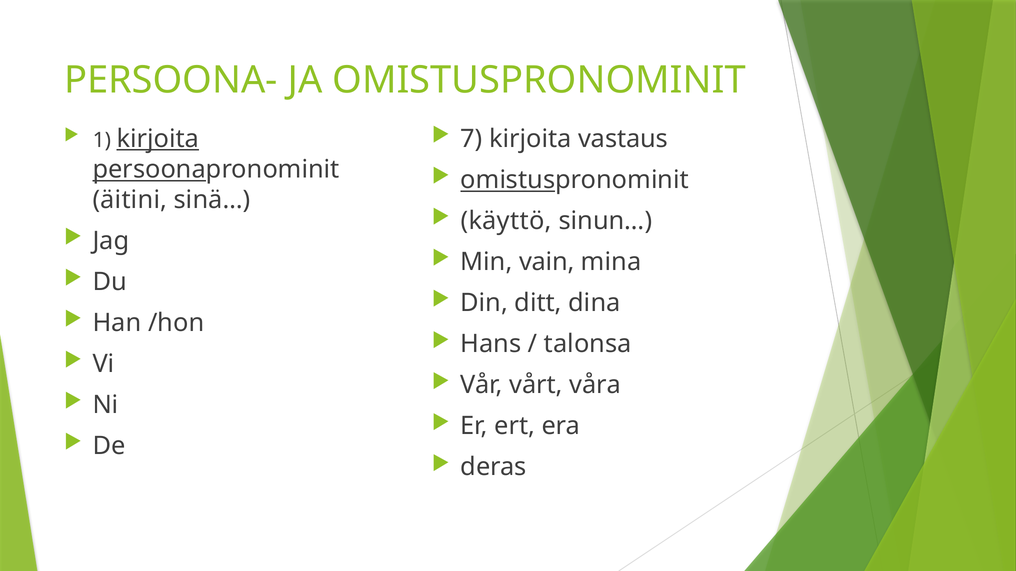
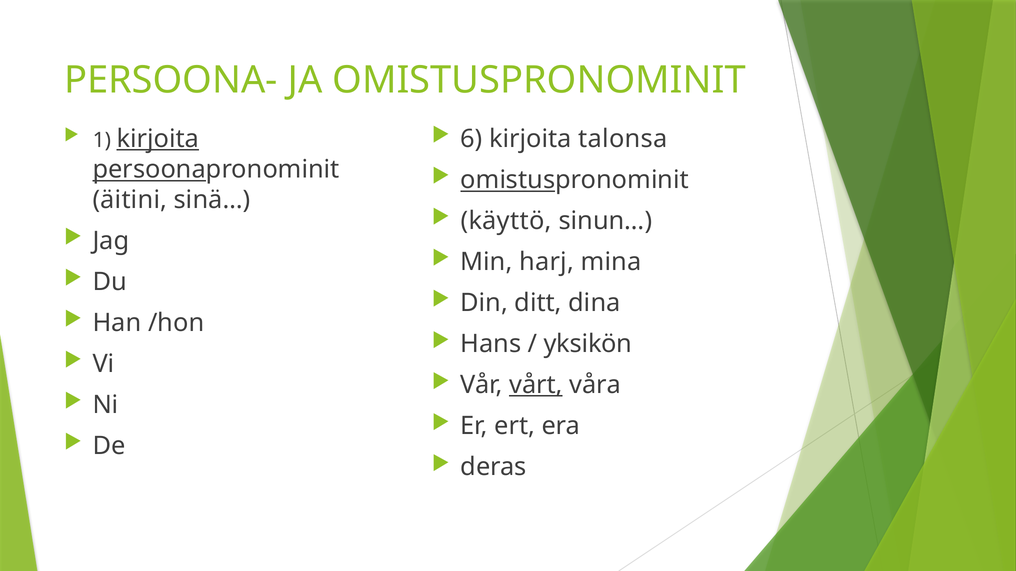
7: 7 -> 6 (471, 139)
vastaus: vastaus -> talonsa (623, 139)
vain: vain -> harj (547, 262)
talonsa: talonsa -> yksikön (588, 344)
vårt underline: none -> present (536, 385)
